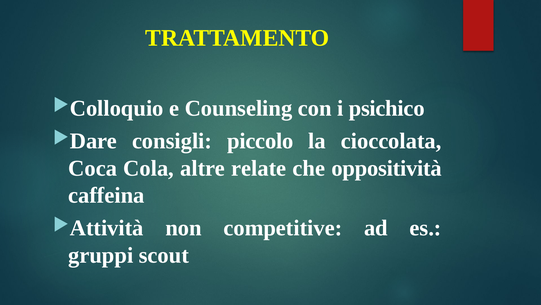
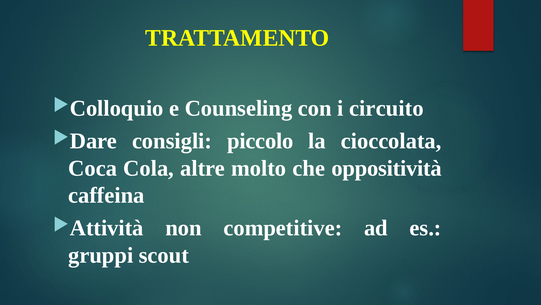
psichico: psichico -> circuito (387, 108)
relate: relate -> molto (259, 168)
